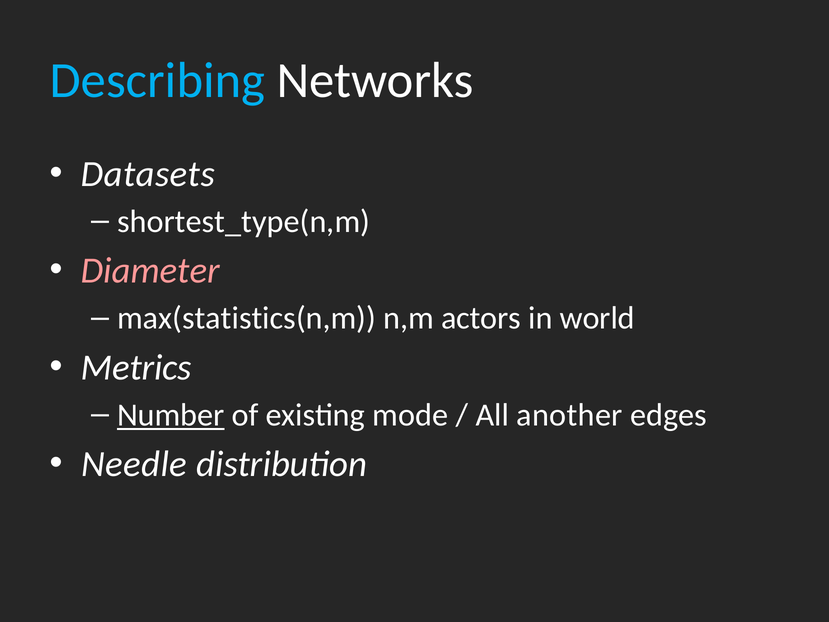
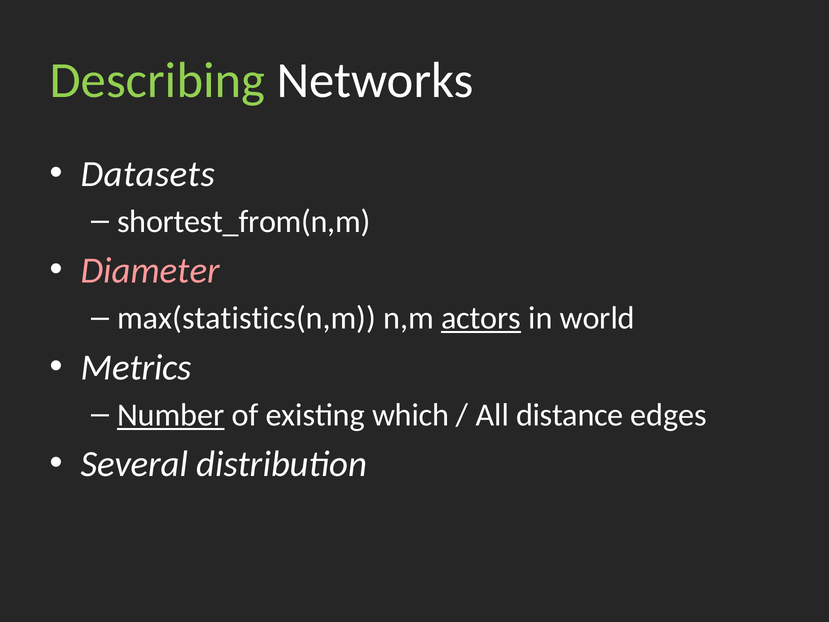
Describing colour: light blue -> light green (157, 80)
shortest_type(n,m: shortest_type(n,m -> shortest_from(n,m (244, 221)
actors underline: none -> present (481, 318)
mode: mode -> which (411, 415)
another: another -> distance (570, 415)
Needle: Needle -> Several (134, 464)
